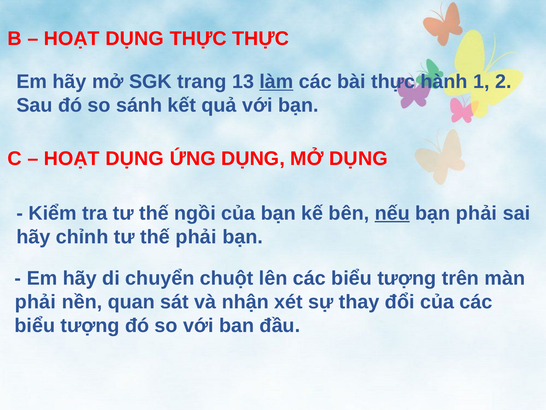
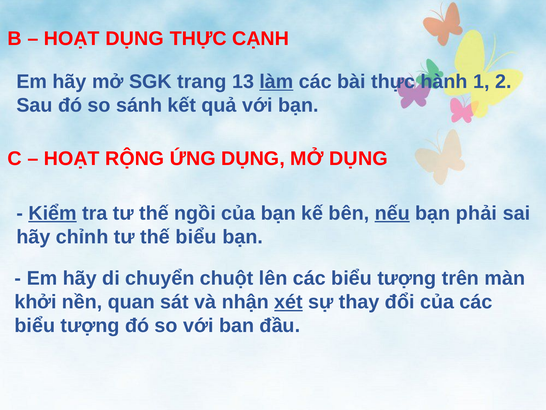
THỰC THỰC: THỰC -> CẠNH (261, 39)
DỤNG: DỤNG -> RỘNG (135, 158)
Kiểm underline: none -> present (53, 213)
thế phải: phải -> biểu (196, 237)
phải: phải -> khởi (36, 302)
xét underline: none -> present (289, 302)
